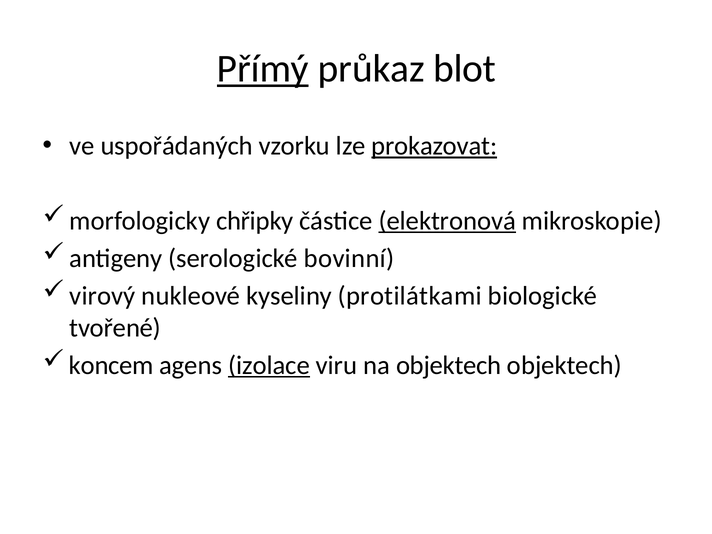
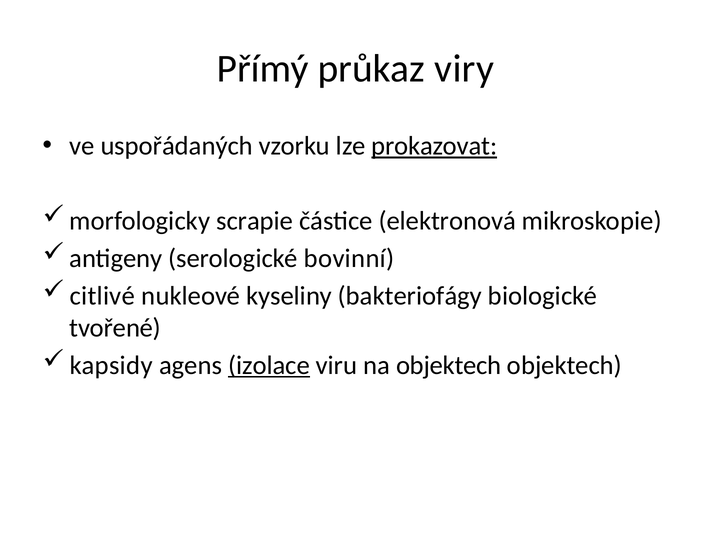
Přímý underline: present -> none (263, 69)
blot: blot -> viry (464, 69)
chřipky: chřipky -> scrapie (255, 221)
elektronová underline: present -> none (447, 221)
virový: virový -> citlivé (102, 296)
protilátkami: protilátkami -> bakteriofágy (410, 296)
koncem: koncem -> kapsidy (111, 365)
